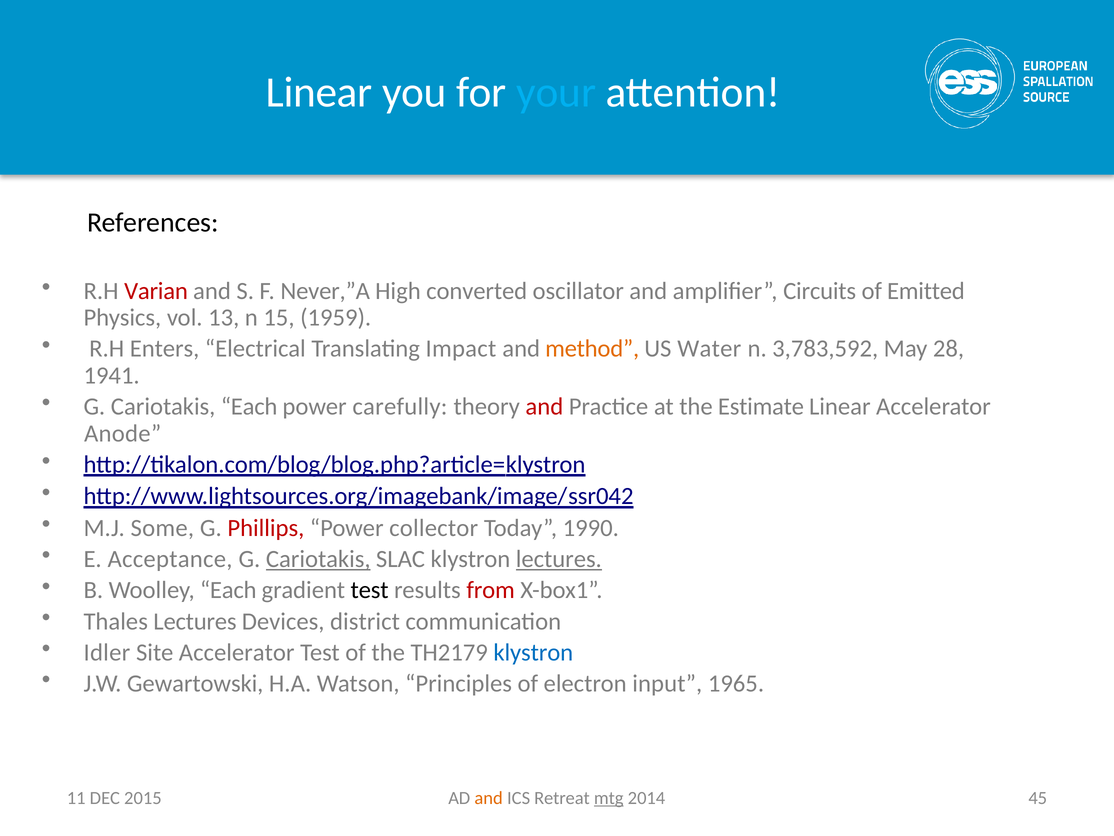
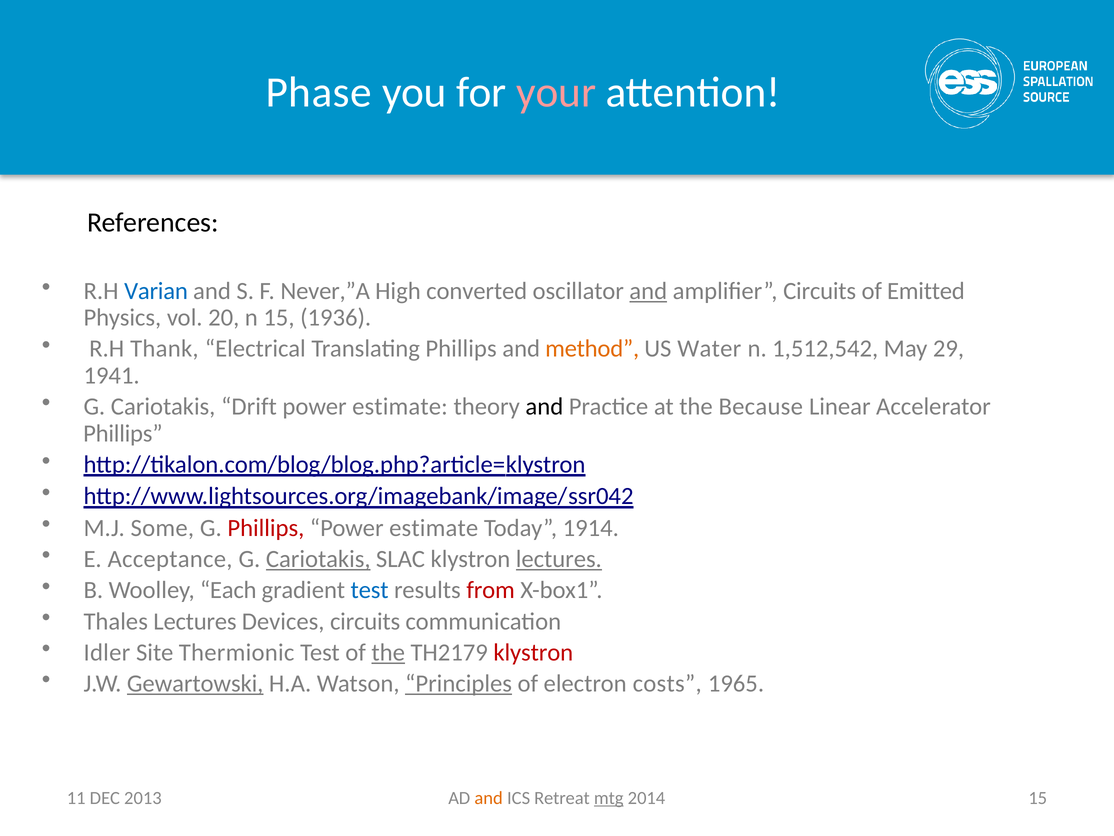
Linear: Linear -> Phase (319, 93)
your colour: light blue -> pink (556, 93)
Varian colour: red -> blue (156, 291)
and underline: none -> present (648, 291)
13: 13 -> 20 (224, 317)
1959: 1959 -> 1936 (336, 317)
Enters: Enters -> Thank (164, 349)
Translating Impact: Impact -> Phillips (461, 349)
3,783,592: 3,783,592 -> 1,512,542 (825, 349)
28: 28 -> 29 (948, 349)
Cariotakis Each: Each -> Drift (249, 406)
carefully: carefully -> estimate (400, 406)
and colour: red -> black (544, 406)
Estimate: Estimate -> Because (761, 406)
Anode: Anode -> Phillips (123, 433)
collector: collector -> estimate (434, 528)
1990: 1990 -> 1914 (591, 528)
test colour: black -> blue (370, 590)
Devices district: district -> circuits (365, 621)
Site Accelerator: Accelerator -> Thermionic (237, 652)
the underline: none -> present (388, 652)
klystron colour: blue -> red (533, 652)
Gewartowski underline: none -> present (195, 683)
Principles underline: none -> present (459, 683)
input: input -> costs (667, 683)
2014 45: 45 -> 15 (1038, 798)
2015: 2015 -> 2013 (143, 798)
